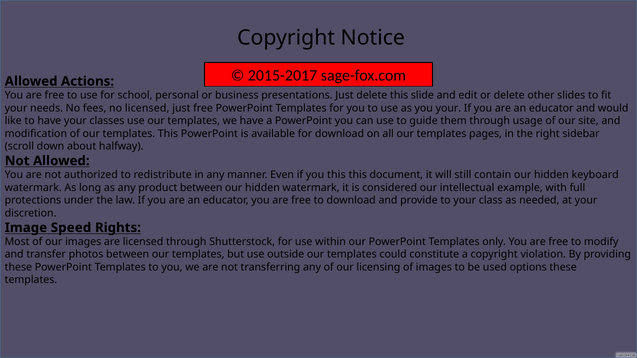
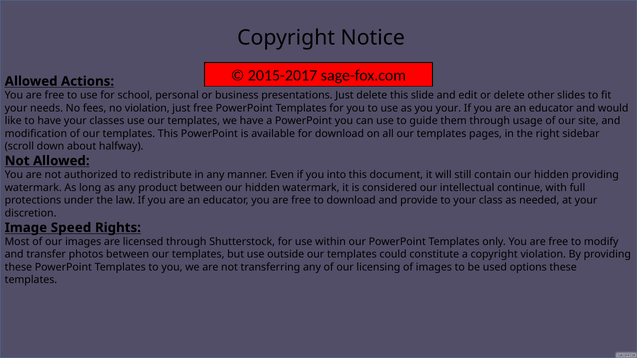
no licensed: licensed -> violation (147, 108)
you this: this -> into (336, 175)
hidden keyboard: keyboard -> providing (595, 175)
example: example -> continue (520, 188)
